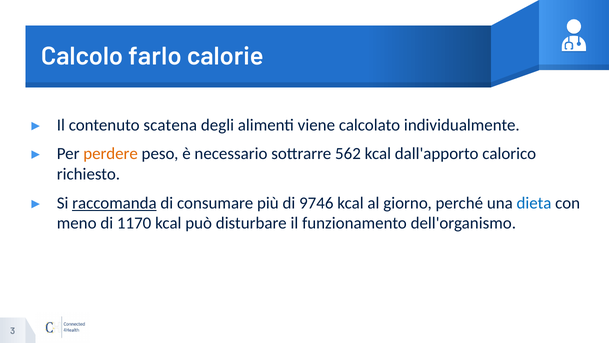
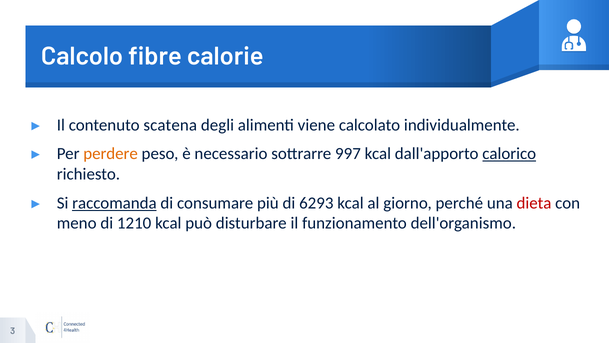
farlo: farlo -> fibre (155, 57)
562: 562 -> 997 (348, 154)
calorico underline: none -> present (509, 154)
9746: 9746 -> 6293 (316, 203)
dieta colour: blue -> red (534, 203)
1170: 1170 -> 1210 (134, 223)
